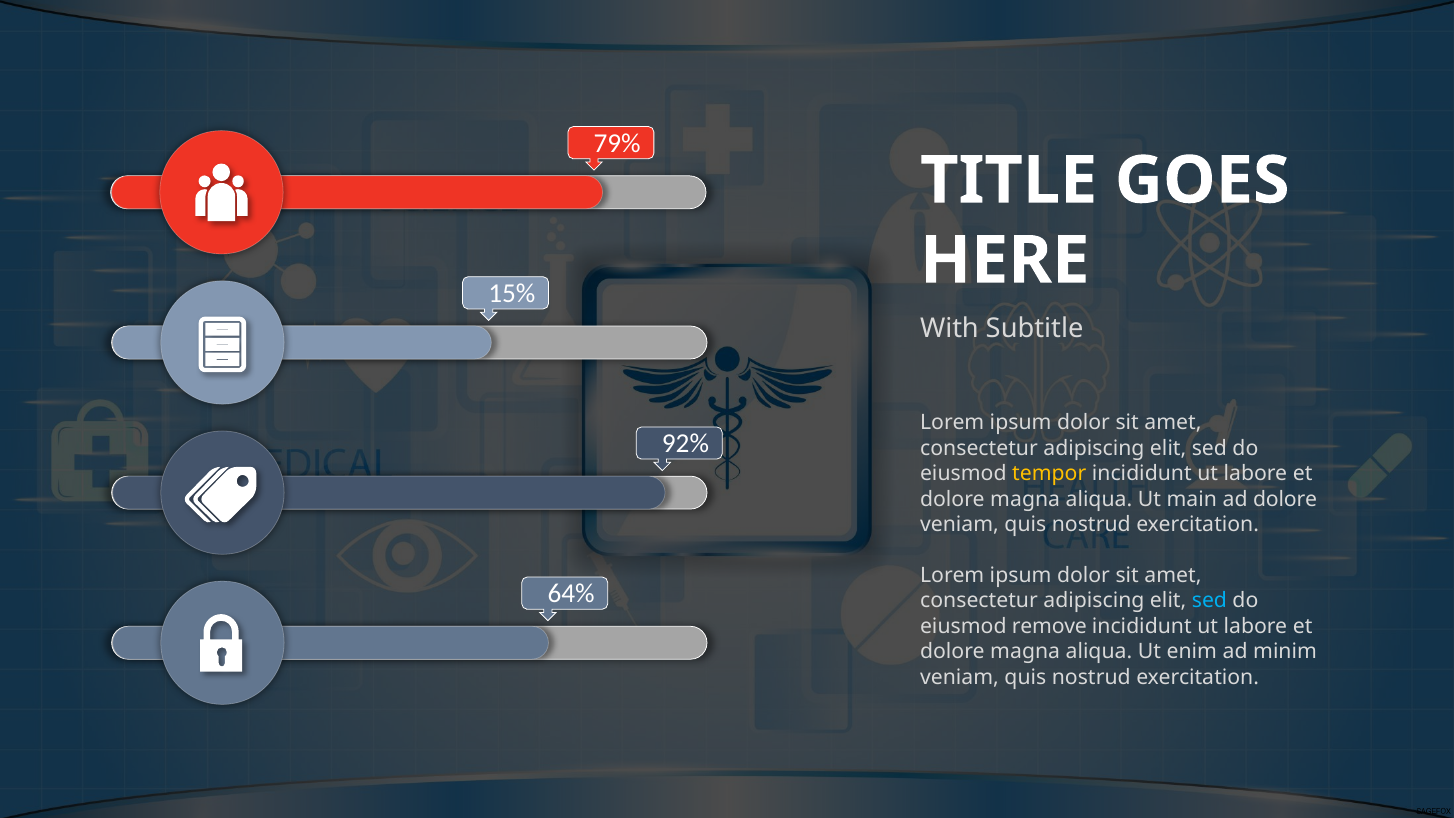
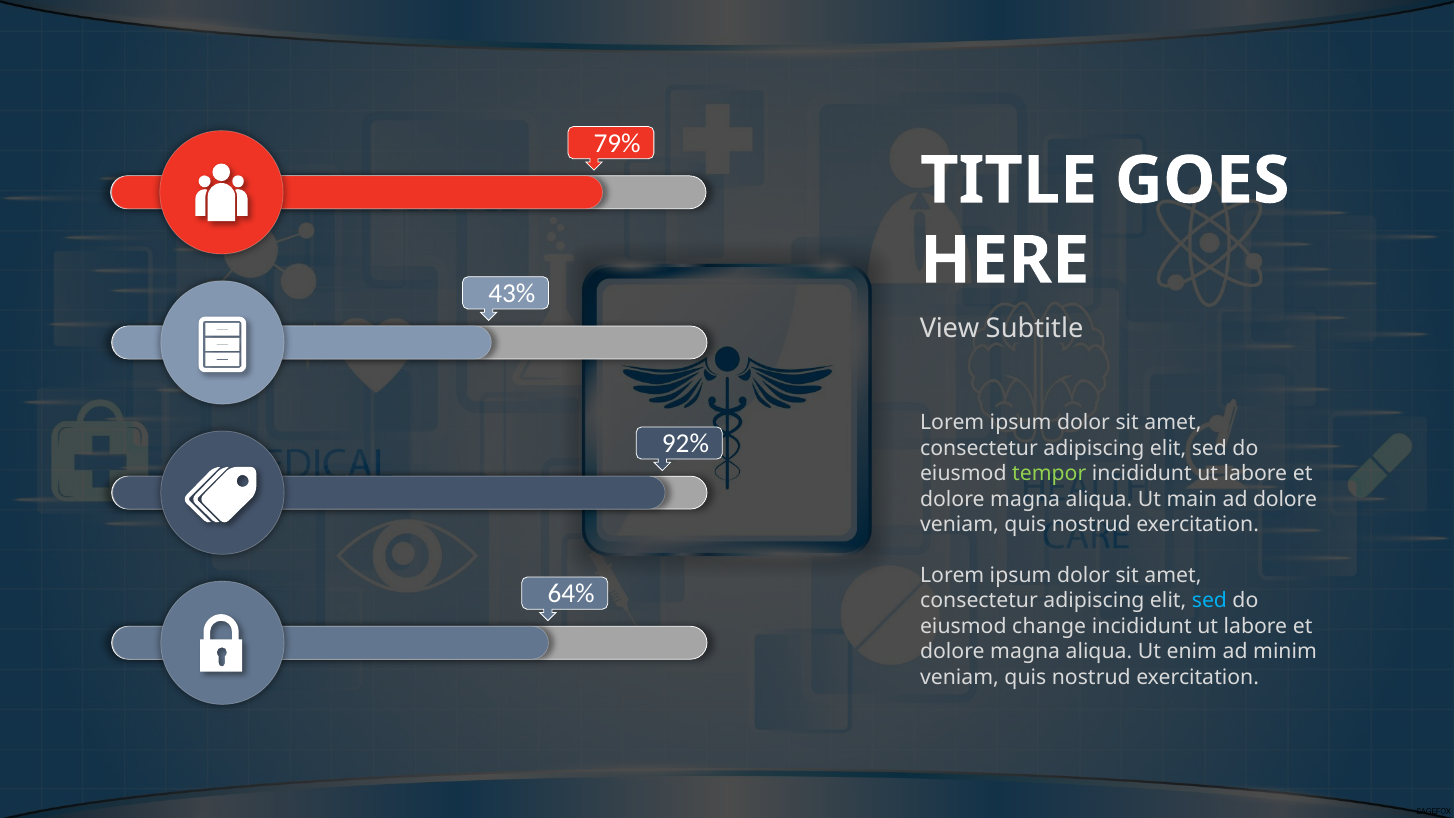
15%: 15% -> 43% (512, 293)
With: With -> View (950, 329)
tempor colour: yellow -> light green (1049, 474)
remove: remove -> change (1049, 626)
